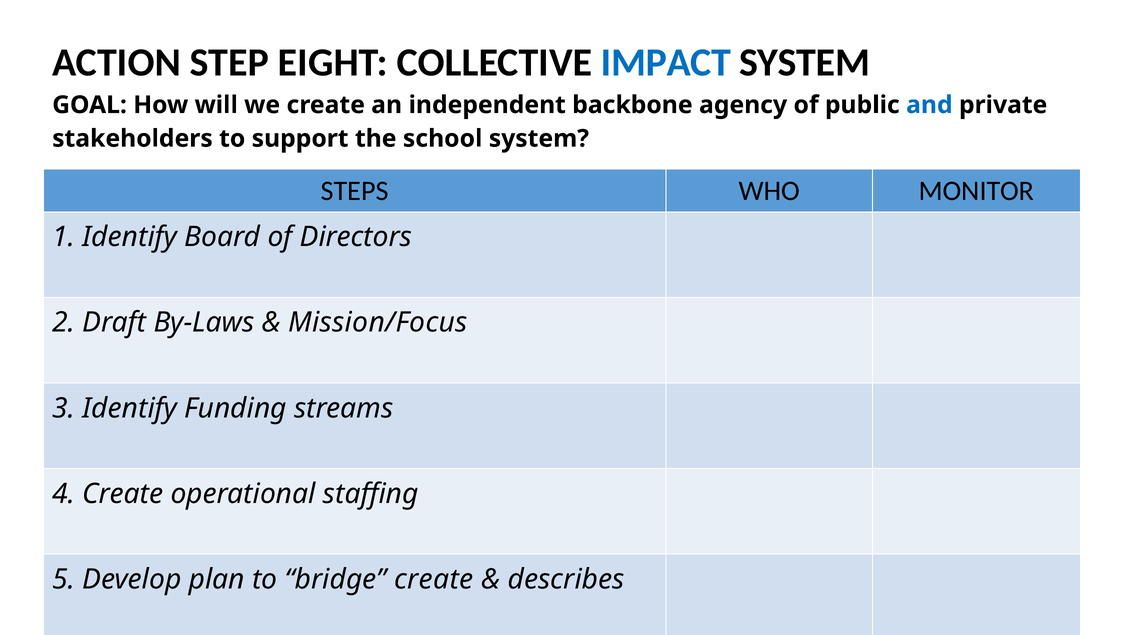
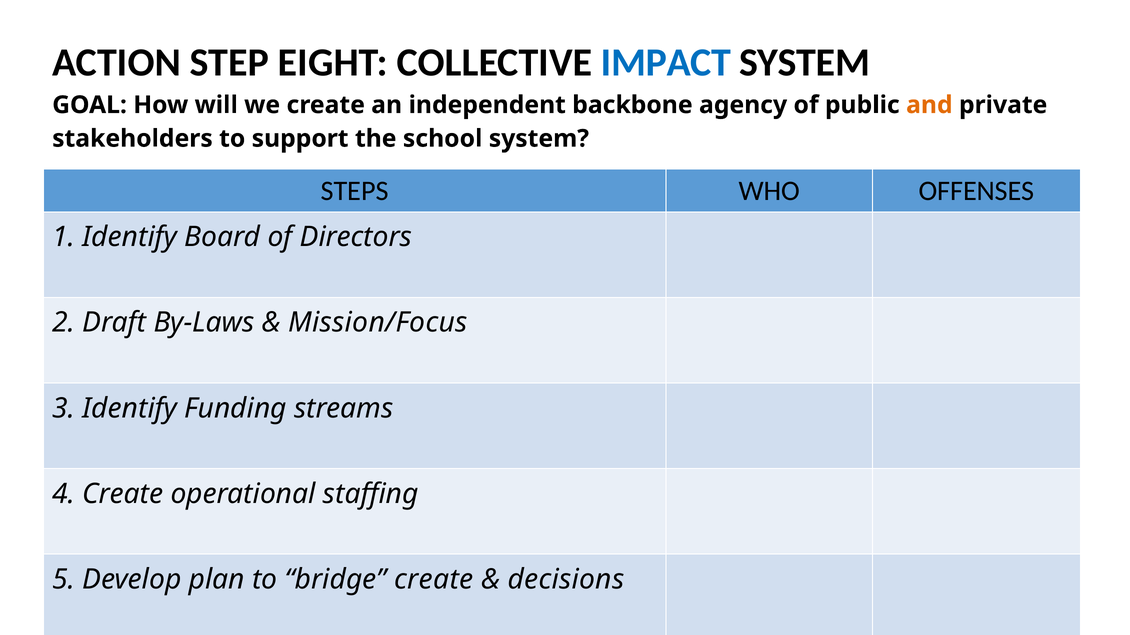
and colour: blue -> orange (929, 105)
MONITOR: MONITOR -> OFFENSES (977, 191)
describes: describes -> decisions (566, 580)
